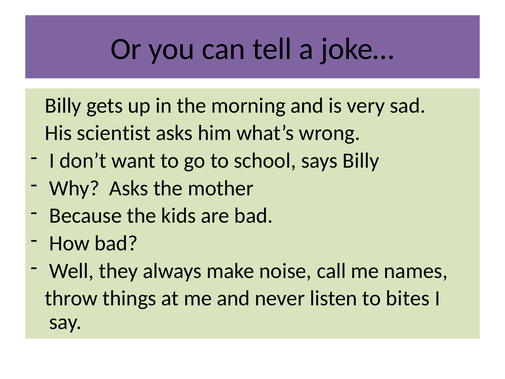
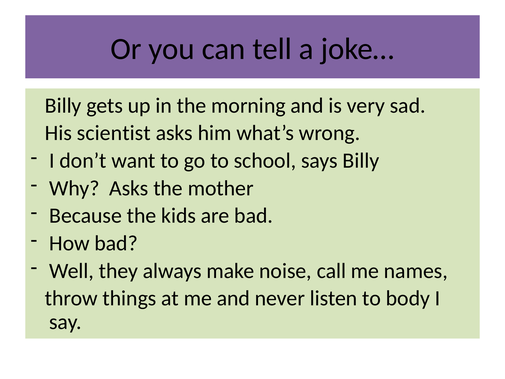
bites: bites -> body (408, 298)
